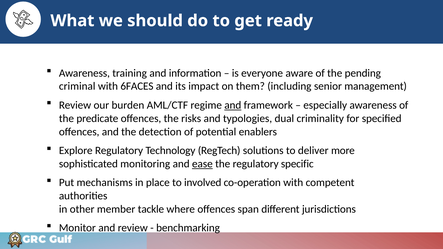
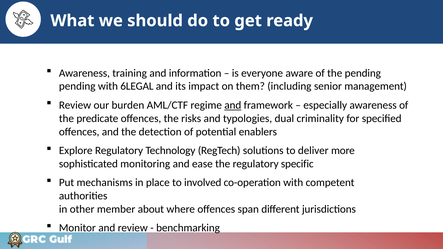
criminal: criminal -> pending (77, 86)
6FACES: 6FACES -> 6LEGAL (137, 86)
ease underline: present -> none (202, 164)
tackle: tackle -> about (151, 209)
